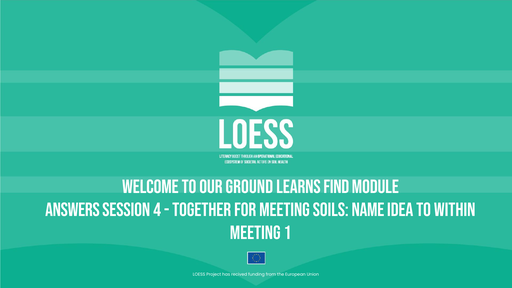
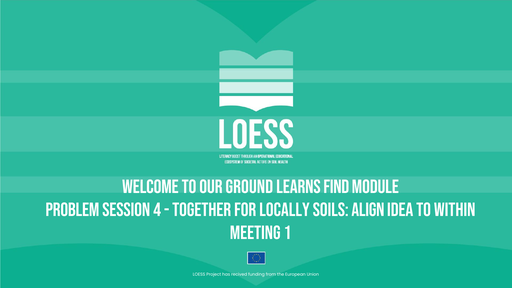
Answers: Answers -> Problem (72, 210)
for Meeting: Meeting -> Locally (284, 210)
Name: Name -> Align (368, 210)
